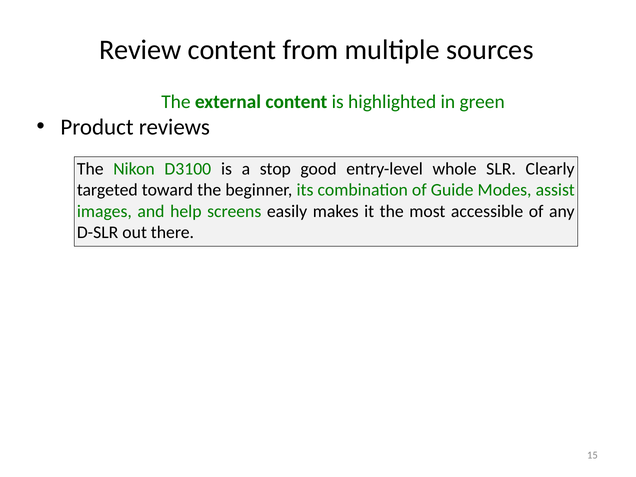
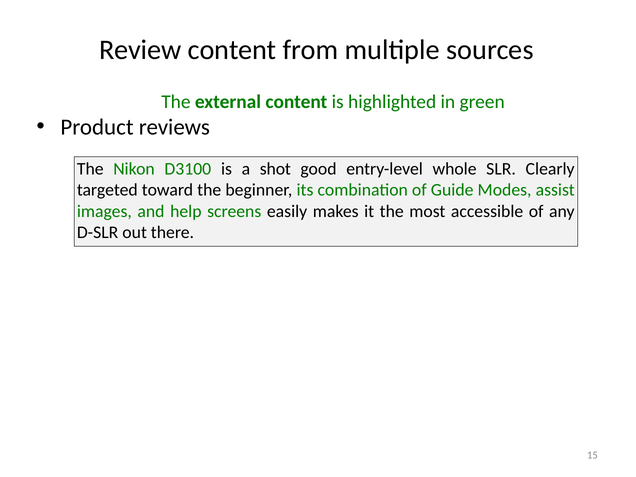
stop: stop -> shot (275, 169)
